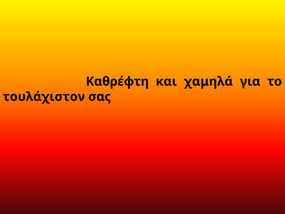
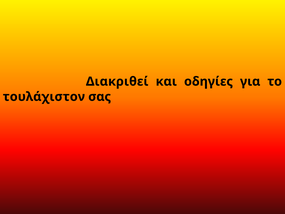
Καθρέφτη: Καθρέφτη -> Διακριθεί (117, 81)
χαμηλά: χαμηλά -> οδηγίες (208, 81)
